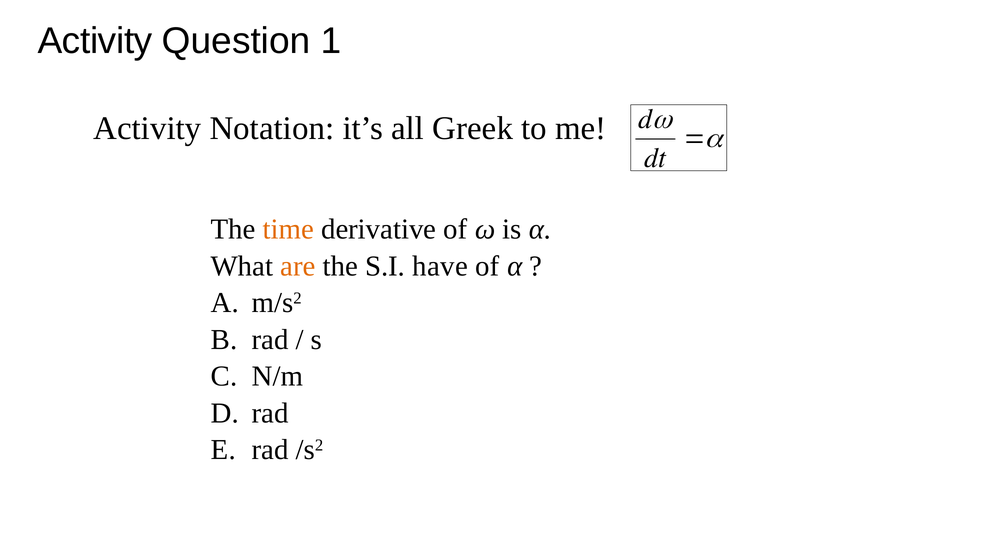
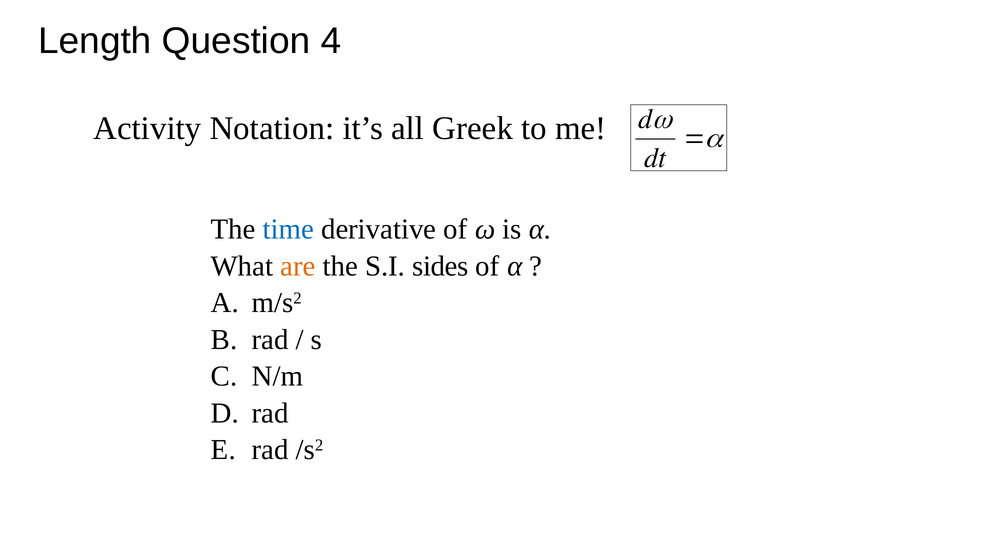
Activity: Activity -> Length (95, 41)
1: 1 -> 4 (331, 41)
time colour: orange -> blue (288, 229)
have: have -> sides (440, 266)
